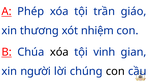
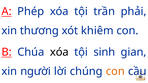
giáo: giáo -> phải (134, 11)
nhiệm: nhiệm -> khiêm (97, 31)
vinh: vinh -> sinh (104, 52)
con colour: black -> orange (115, 72)
